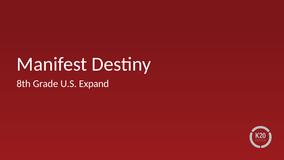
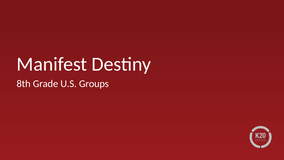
Expand: Expand -> Groups (94, 83)
